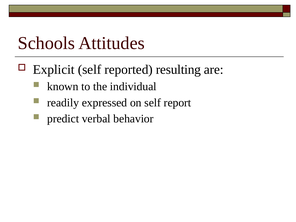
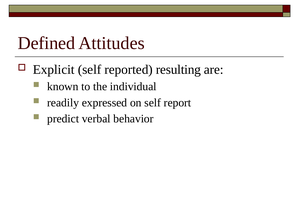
Schools: Schools -> Defined (46, 43)
